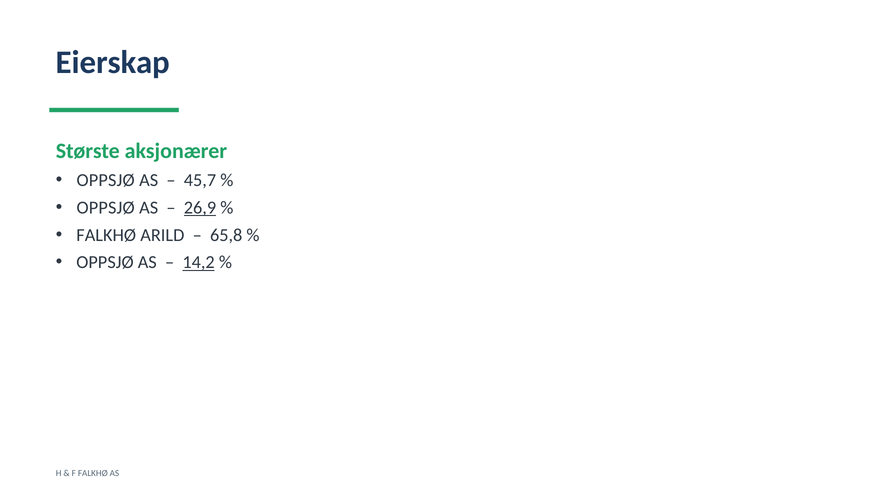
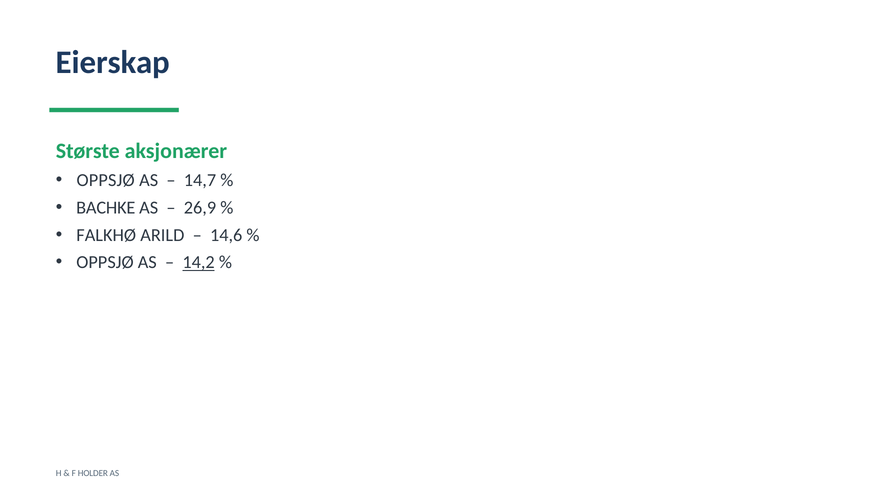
45,7: 45,7 -> 14,7 (200, 180)
OPPSJØ: OPPSJØ -> BACHKE (106, 208)
26,9 underline: present -> none (200, 208)
65,8: 65,8 -> 14,6 (226, 235)
F FALKHØ: FALKHØ -> HOLDER (93, 473)
